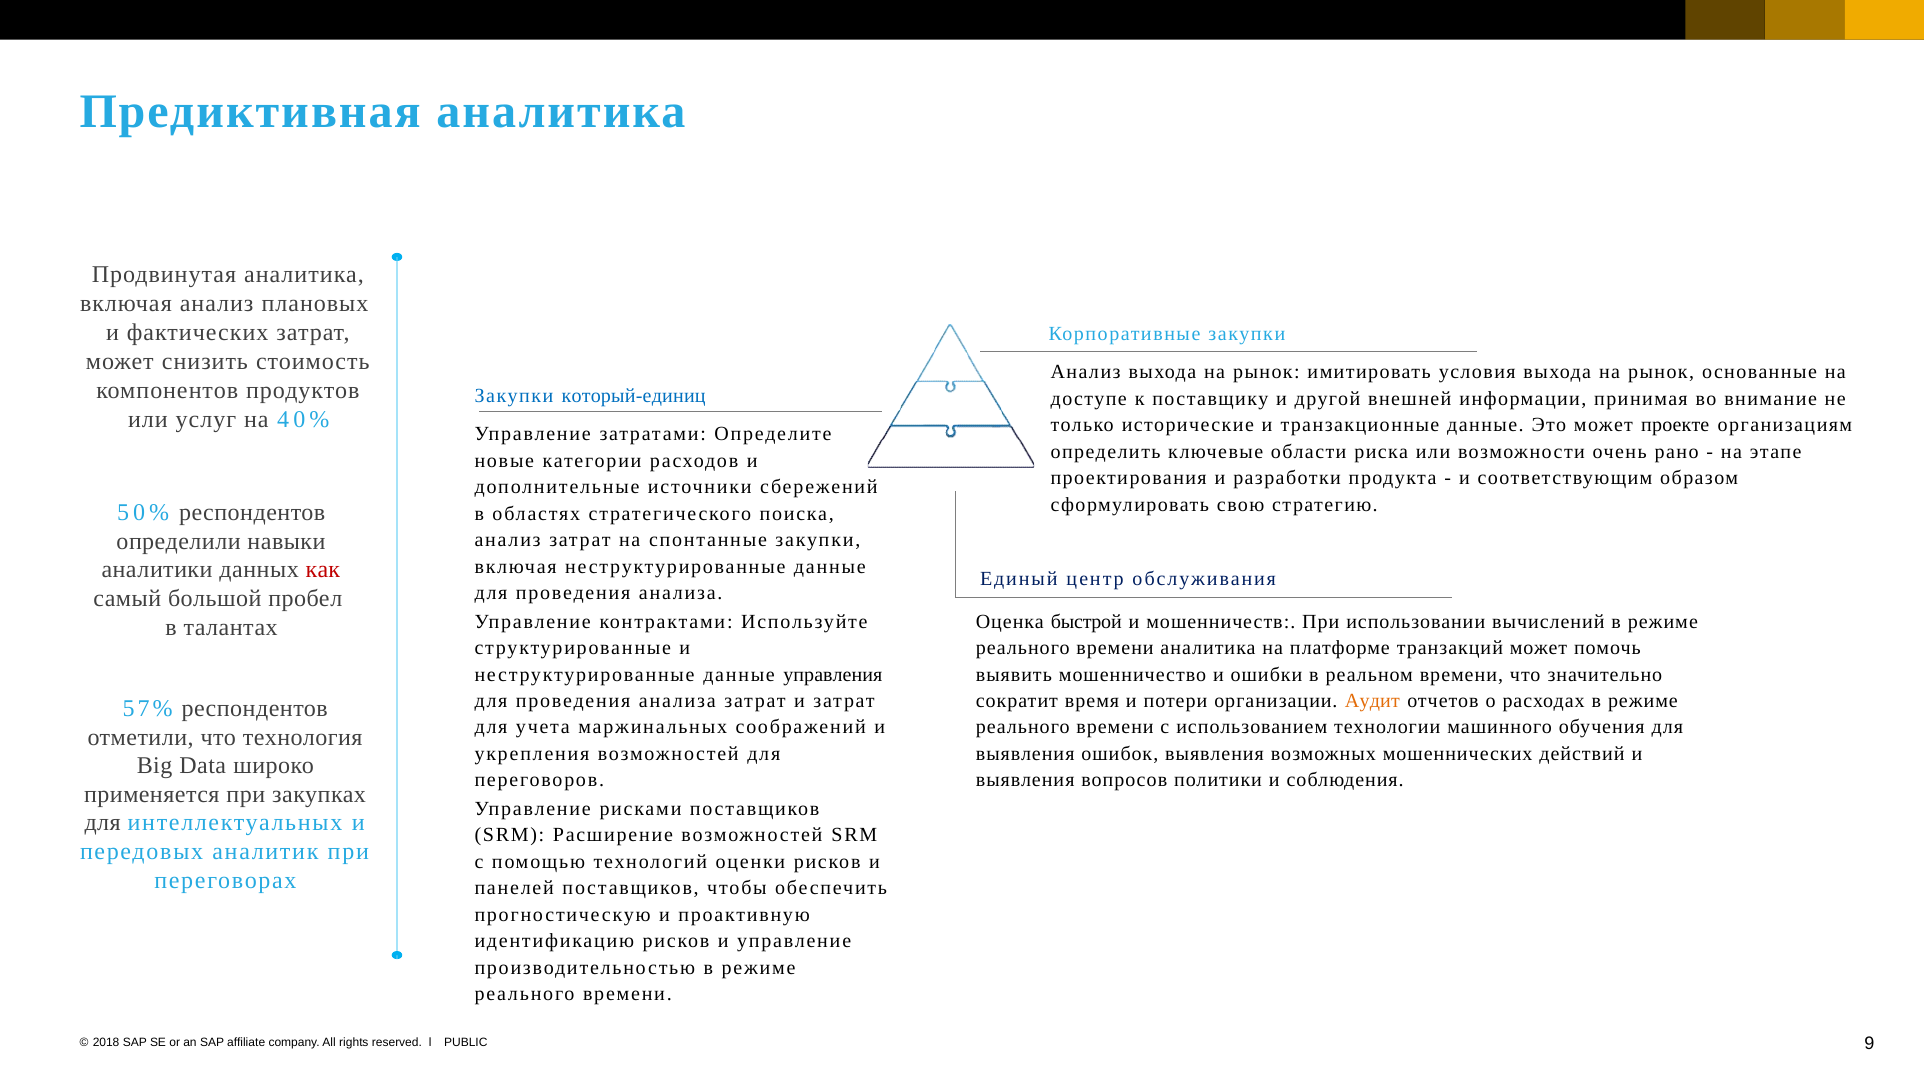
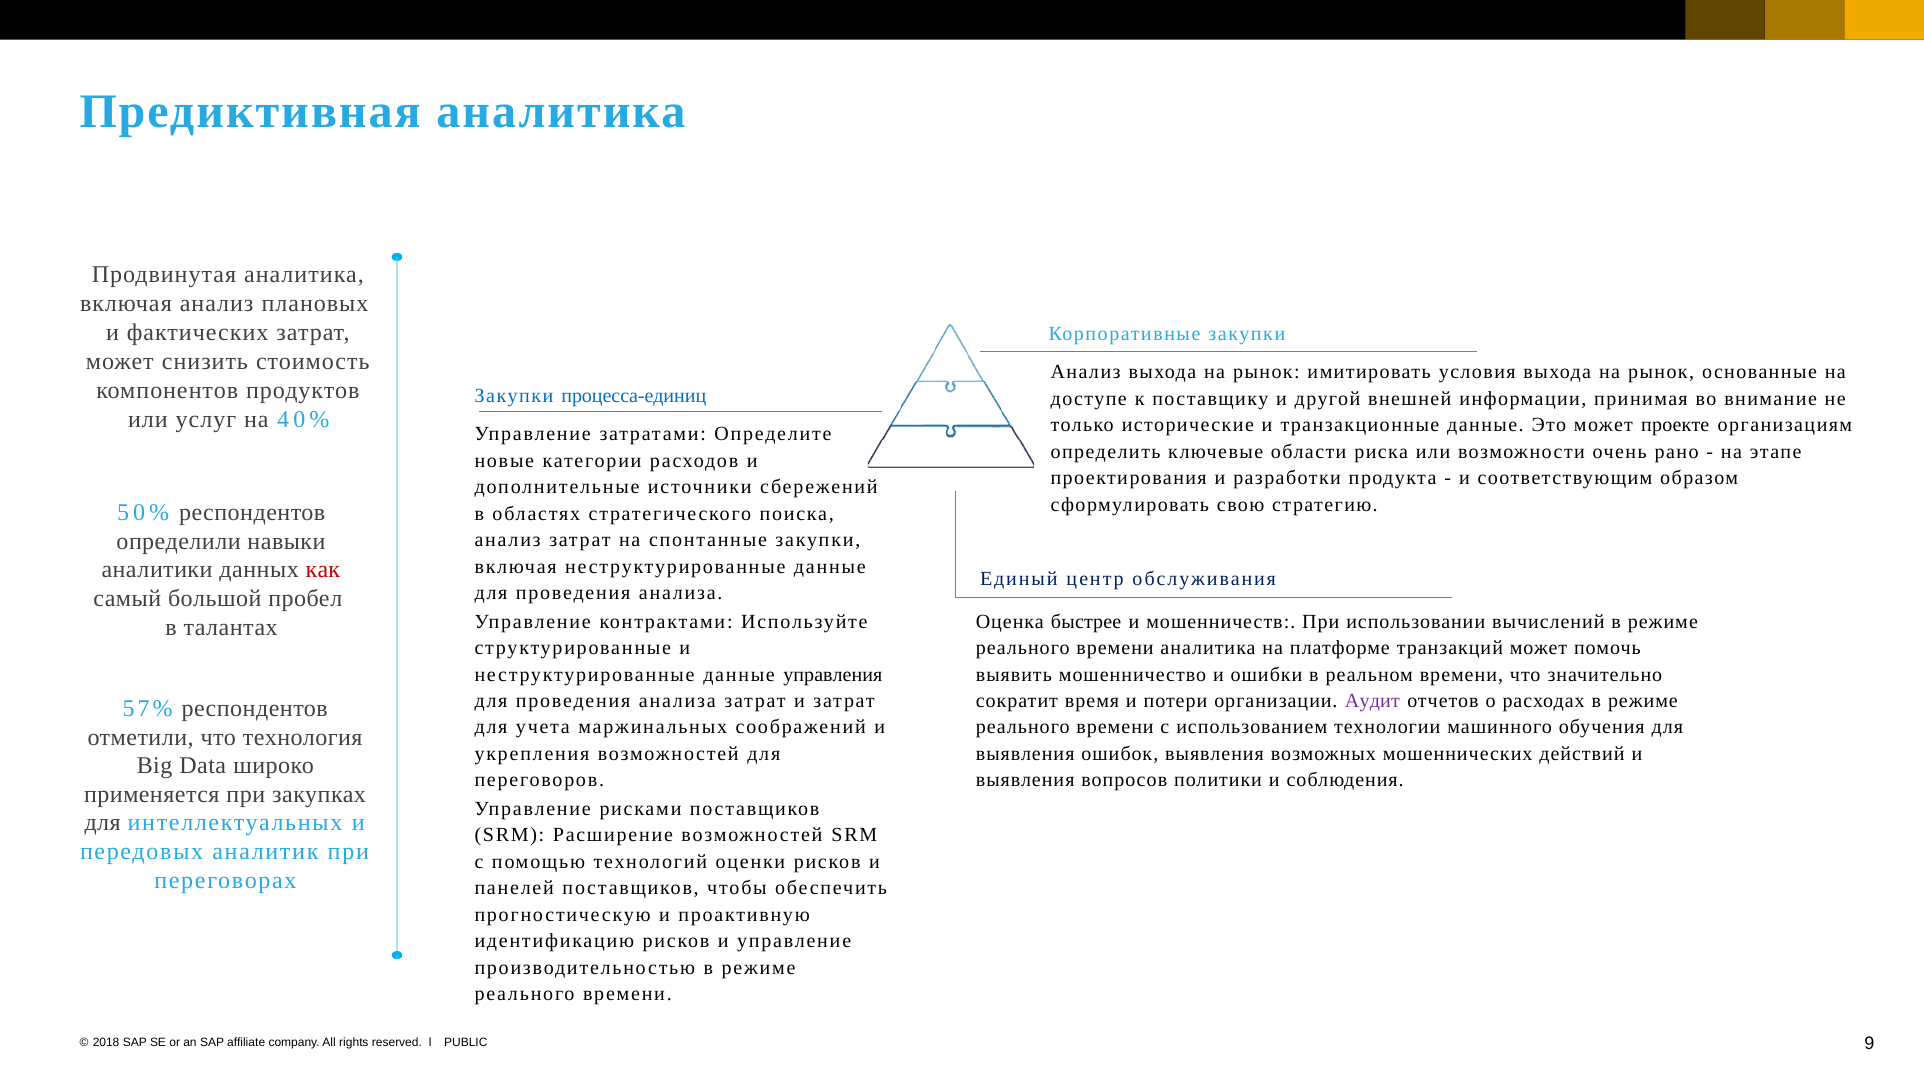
который-единиц: который-единиц -> процесса-единиц (634, 396)
быстрой: быстрой -> быстрее (1086, 621)
Аудит colour: orange -> purple (1372, 701)
